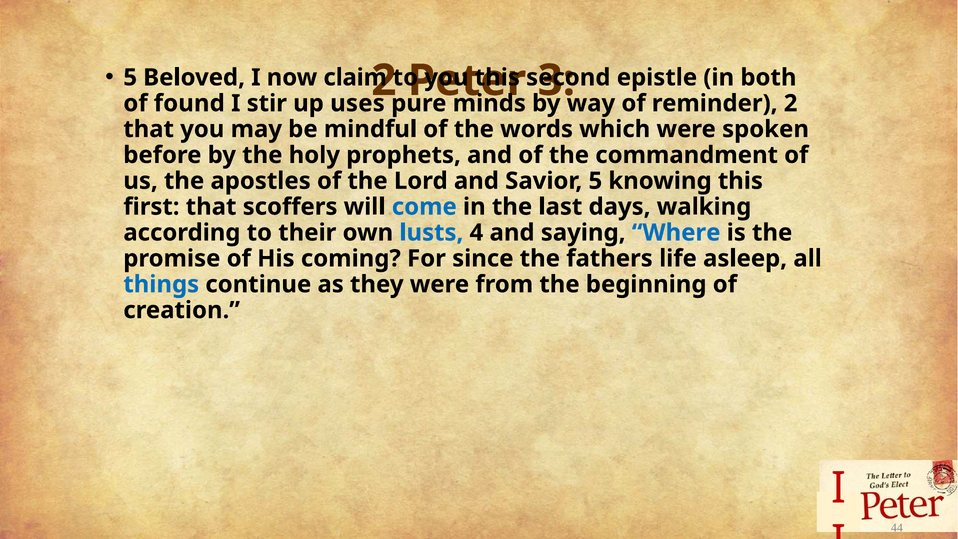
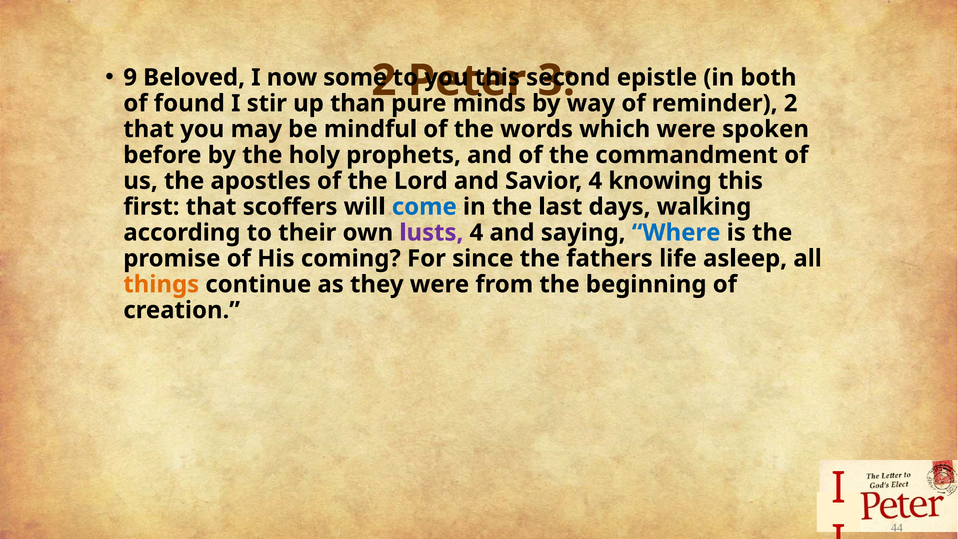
5: 5 -> 9 (130, 77)
claim: claim -> some (355, 77)
uses: uses -> than (358, 103)
Savior 5: 5 -> 4 (595, 181)
lusts colour: blue -> purple (431, 233)
things colour: blue -> orange (161, 284)
